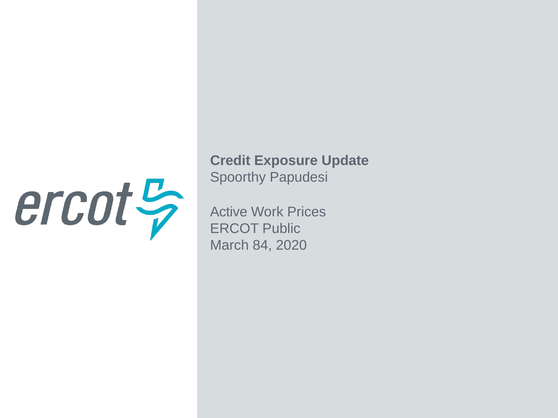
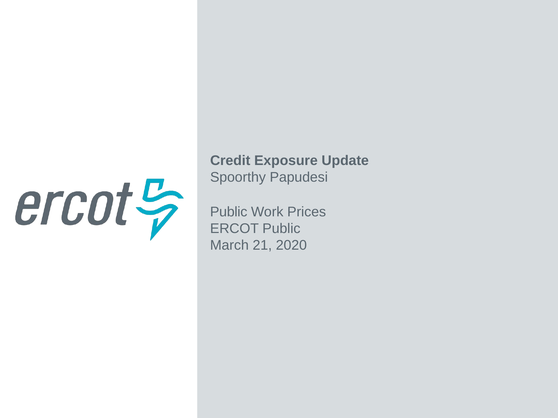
Active: Active -> Public (229, 212)
84: 84 -> 21 (262, 246)
